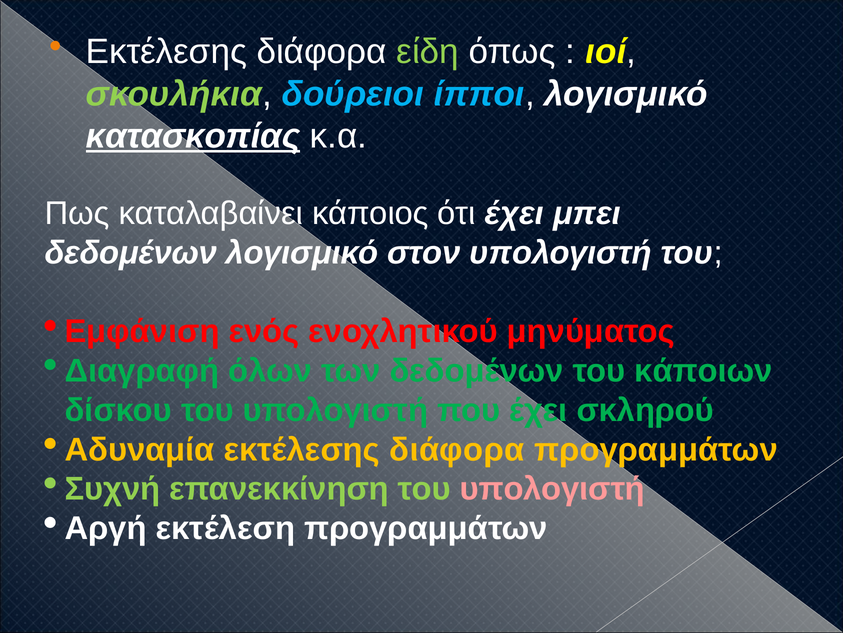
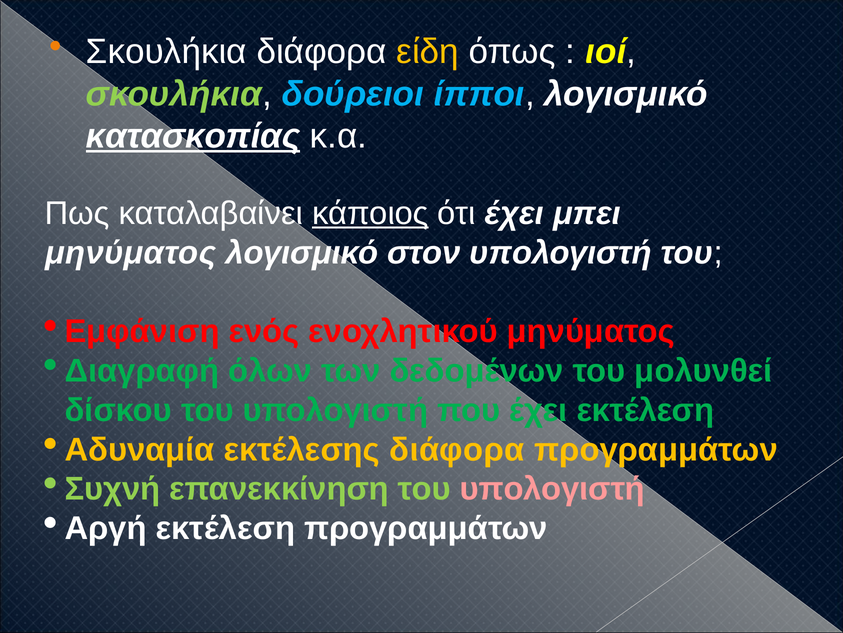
Εκτέλεσης: Εκτέλεσης -> Σκουλήκια (166, 52)
είδη colour: light green -> yellow (428, 52)
κάποιος underline: none -> present (370, 213)
δεδομένων: δεδομένων -> μηνύματος (131, 252)
κάποιων: κάποιων -> μολυνθεί (703, 370)
έχει σκληρού: σκληρού -> εκτέλεση (645, 410)
